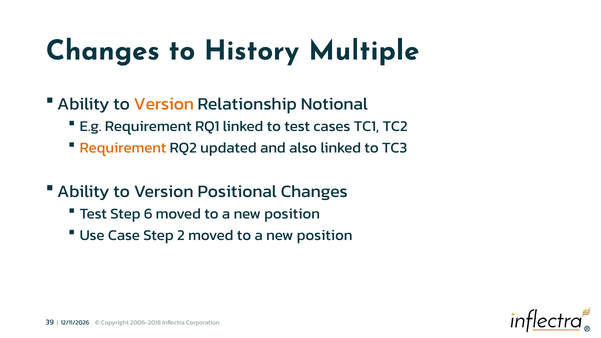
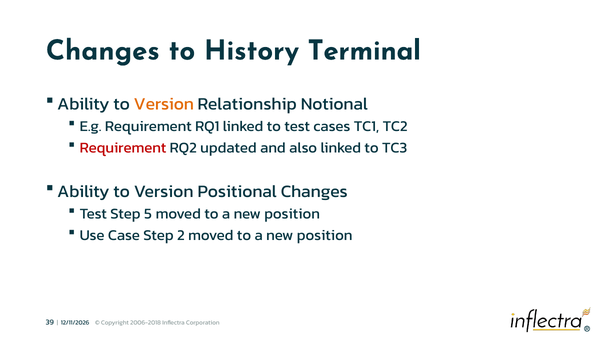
Multiple: Multiple -> Terminal (364, 50)
Requirement colour: orange -> red (123, 148)
6: 6 -> 5 (148, 214)
